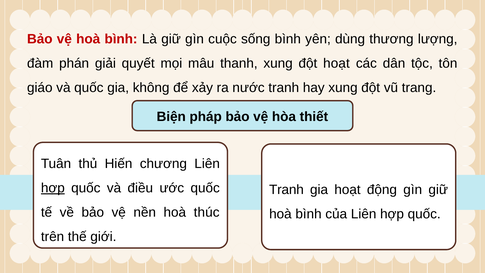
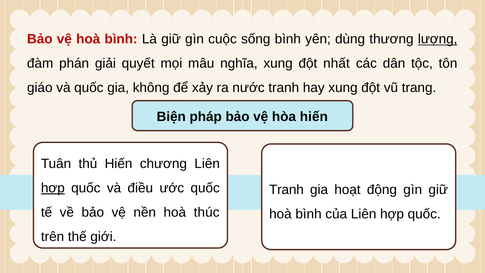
lượng underline: none -> present (438, 39)
thanh: thanh -> nghĩa (239, 63)
đột hoạt: hoạt -> nhất (336, 63)
hòa thiết: thiết -> hiến (314, 116)
